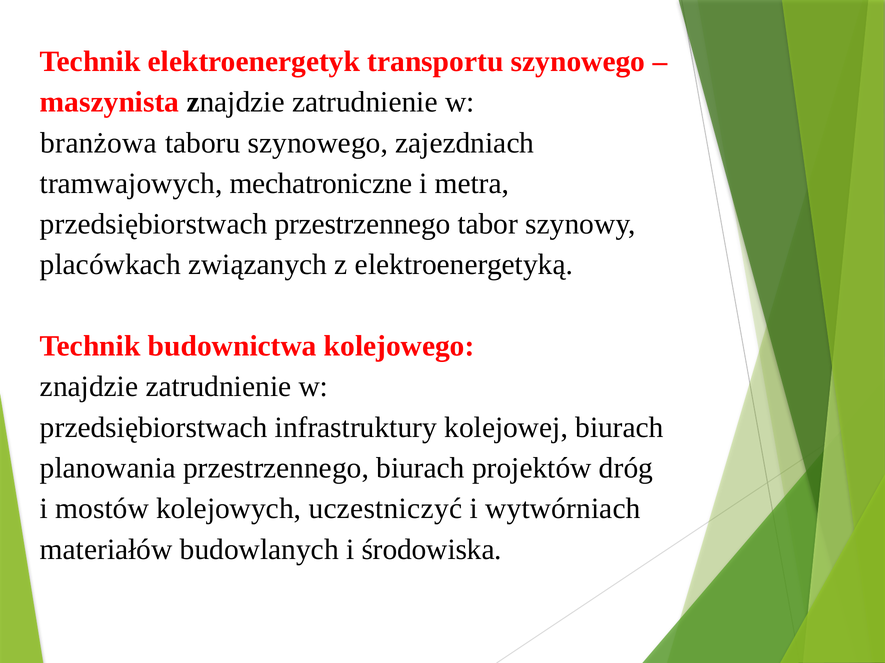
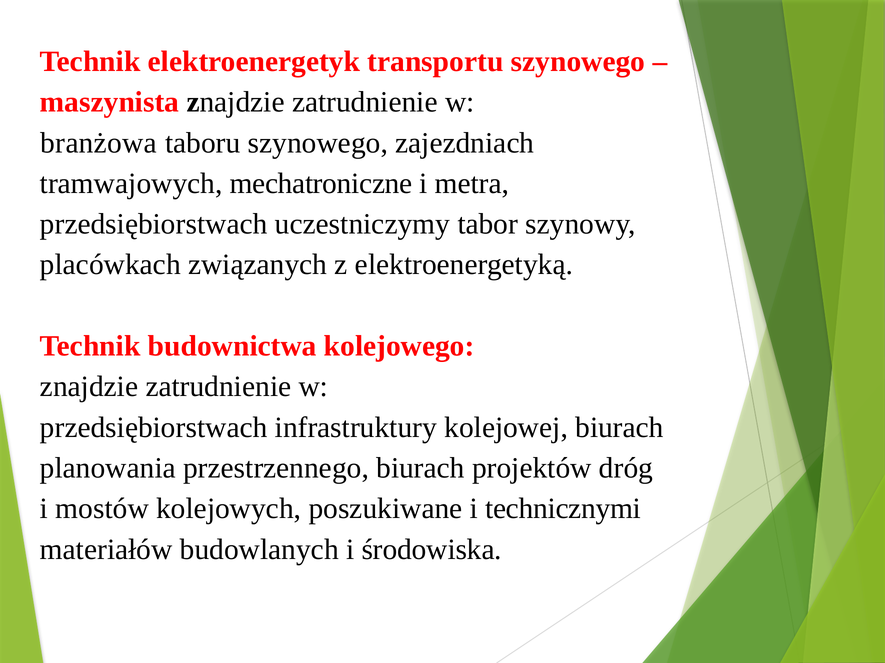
przedsiębiorstwach przestrzennego: przestrzennego -> uczestniczymy (362, 224)
uczestniczyć: uczestniczyć -> poszukiwane (385, 509)
wytwórniach: wytwórniach -> technicznymi (563, 509)
